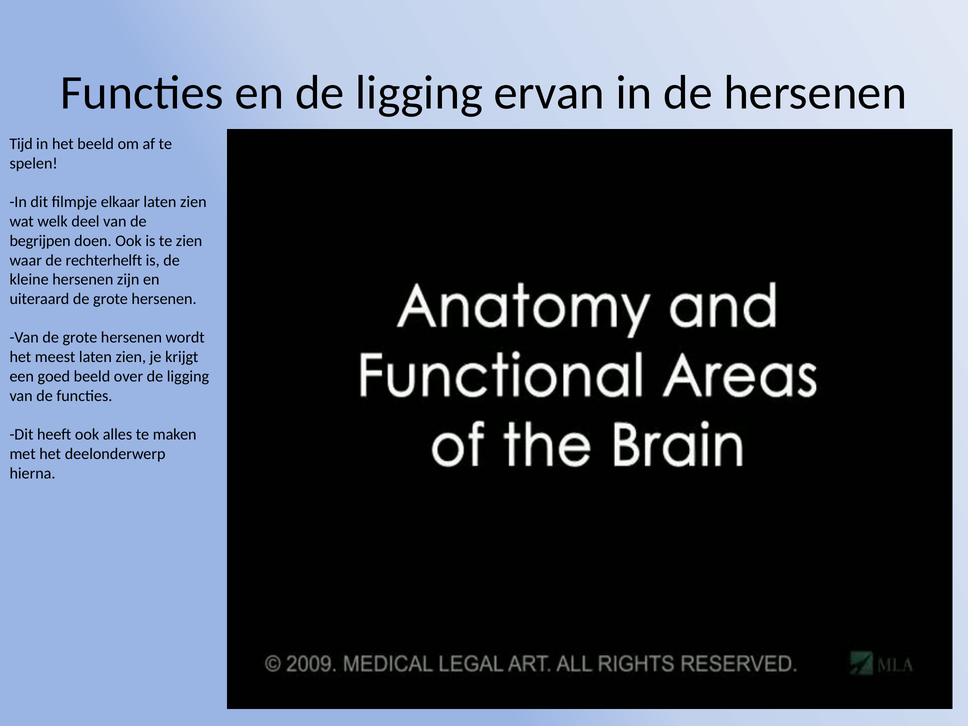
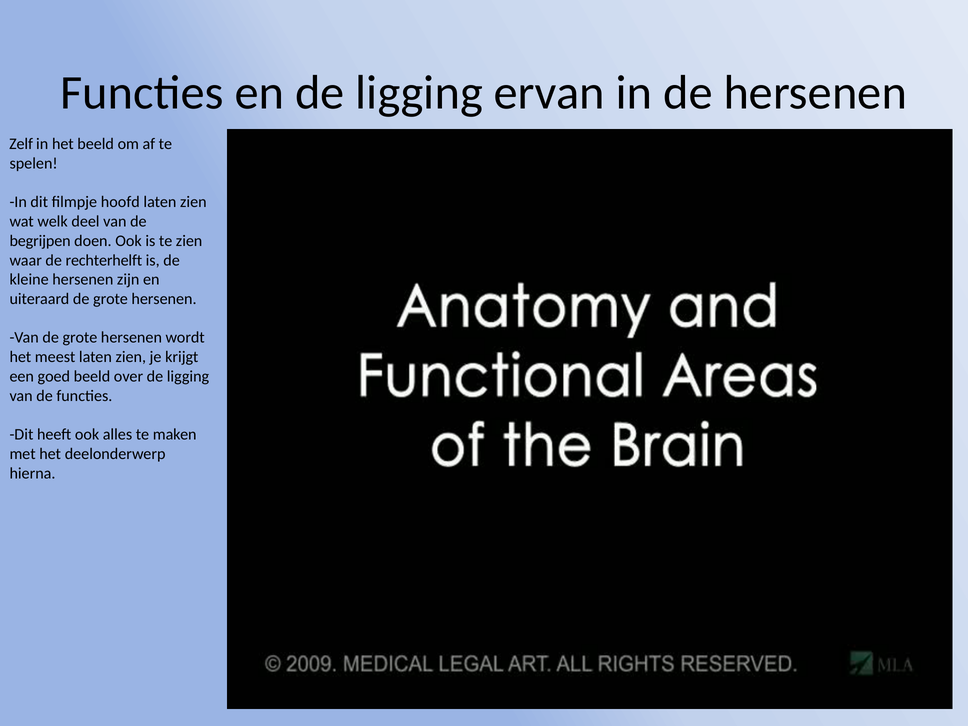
Tijd: Tijd -> Zelf (21, 144)
elkaar: elkaar -> hoofd (120, 202)
